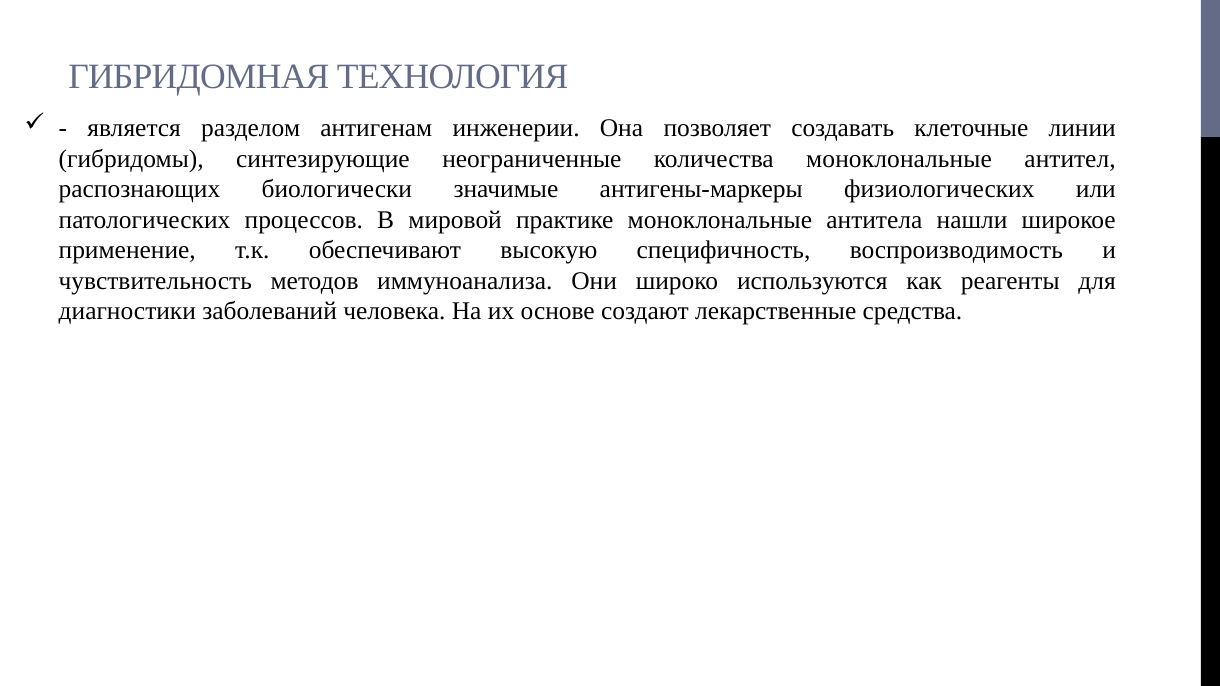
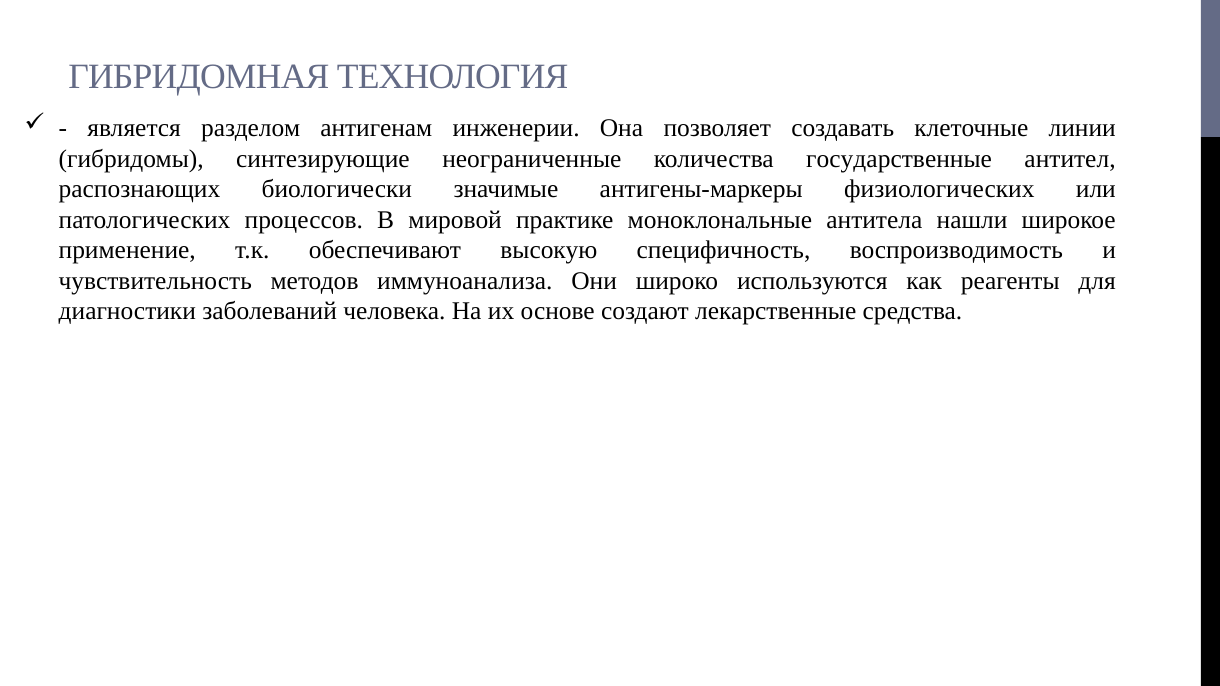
количества моноклональные: моноклональные -> государственные (899, 159)
